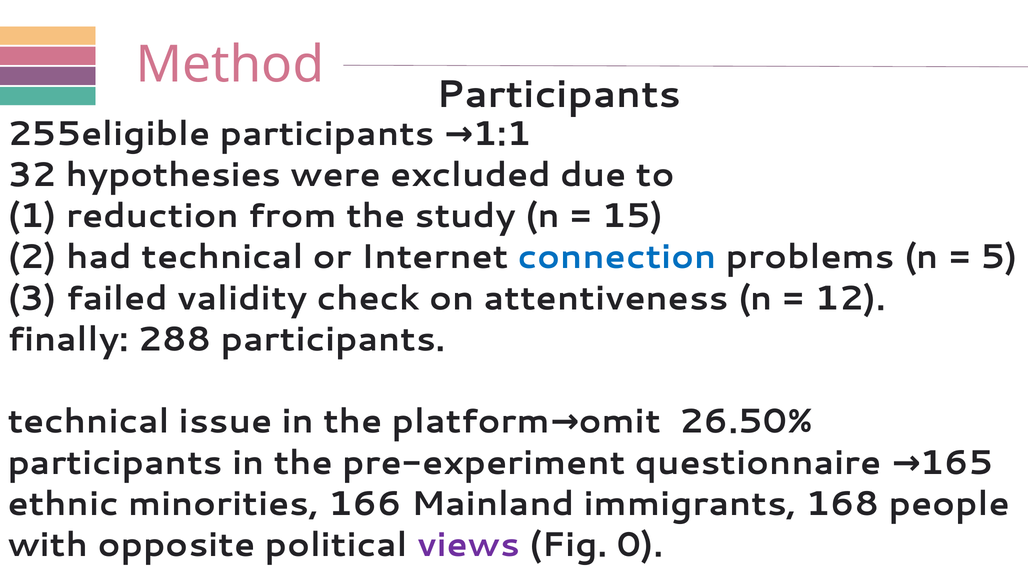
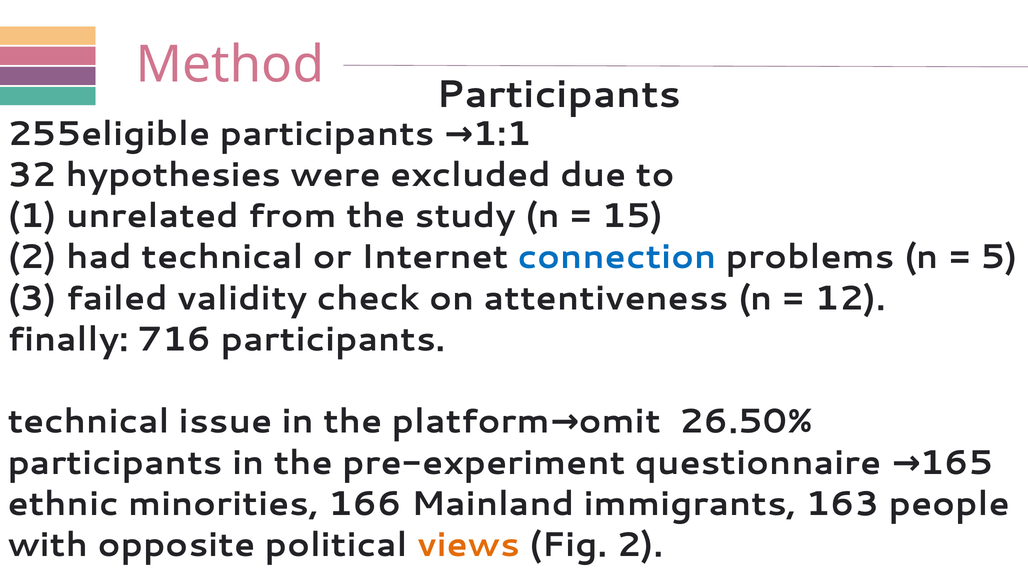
reduction: reduction -> unrelated (153, 216)
288: 288 -> 716 (175, 340)
168: 168 -> 163 (843, 504)
views colour: purple -> orange (469, 545)
Fig 0: 0 -> 2 (640, 545)
